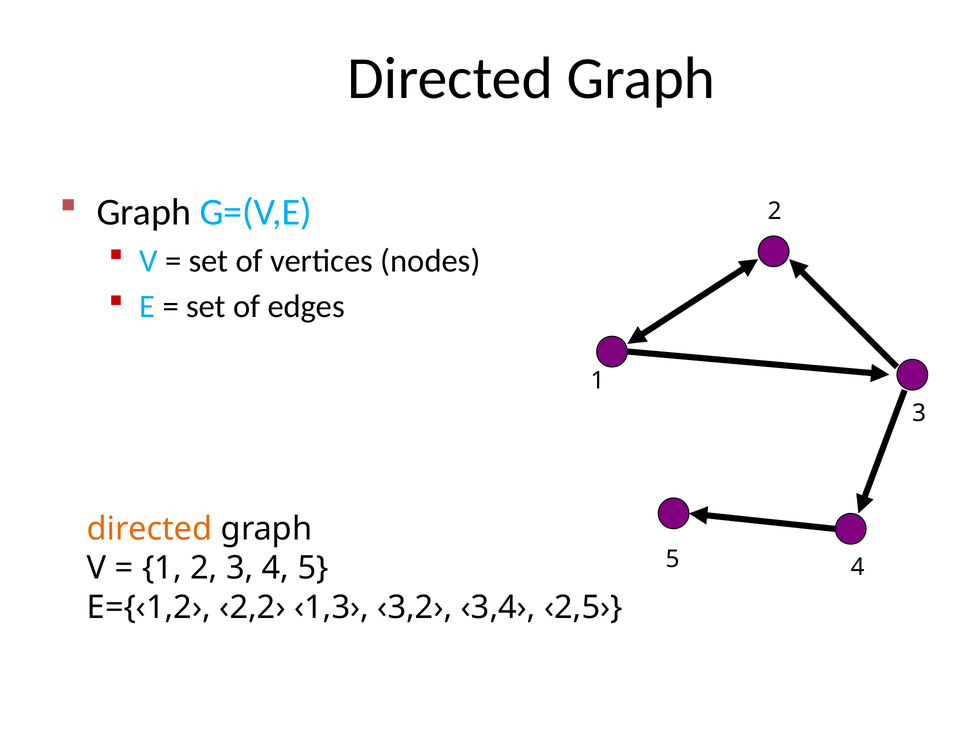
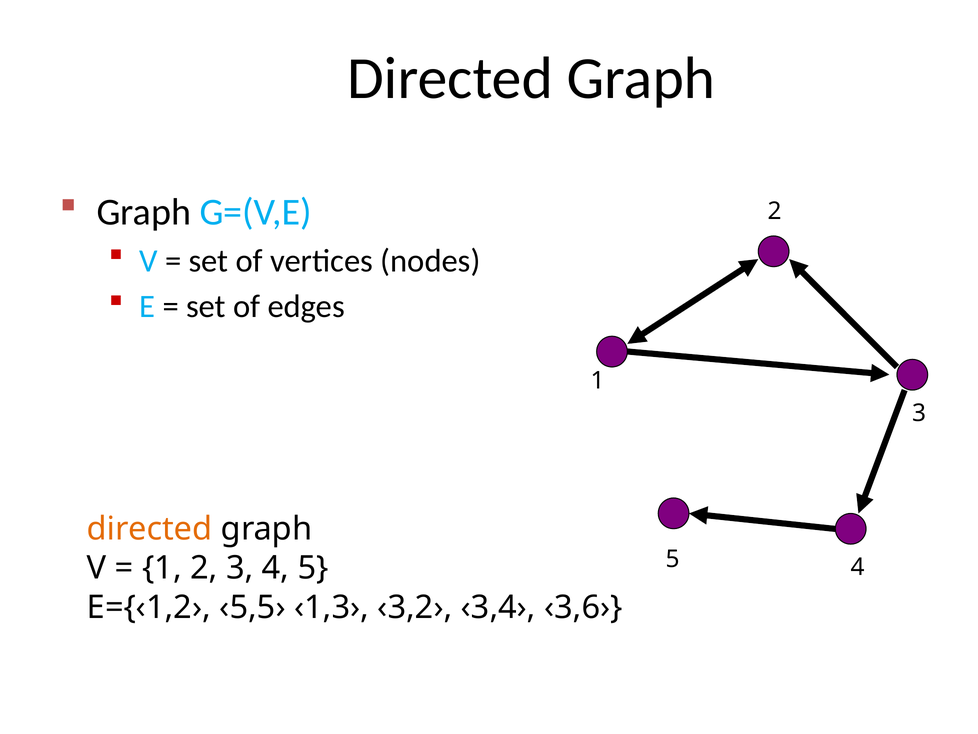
‹2,2›: ‹2,2› -> ‹5,5› (253, 607)
‹2,5›: ‹2,5› -> ‹3,6› (583, 607)
